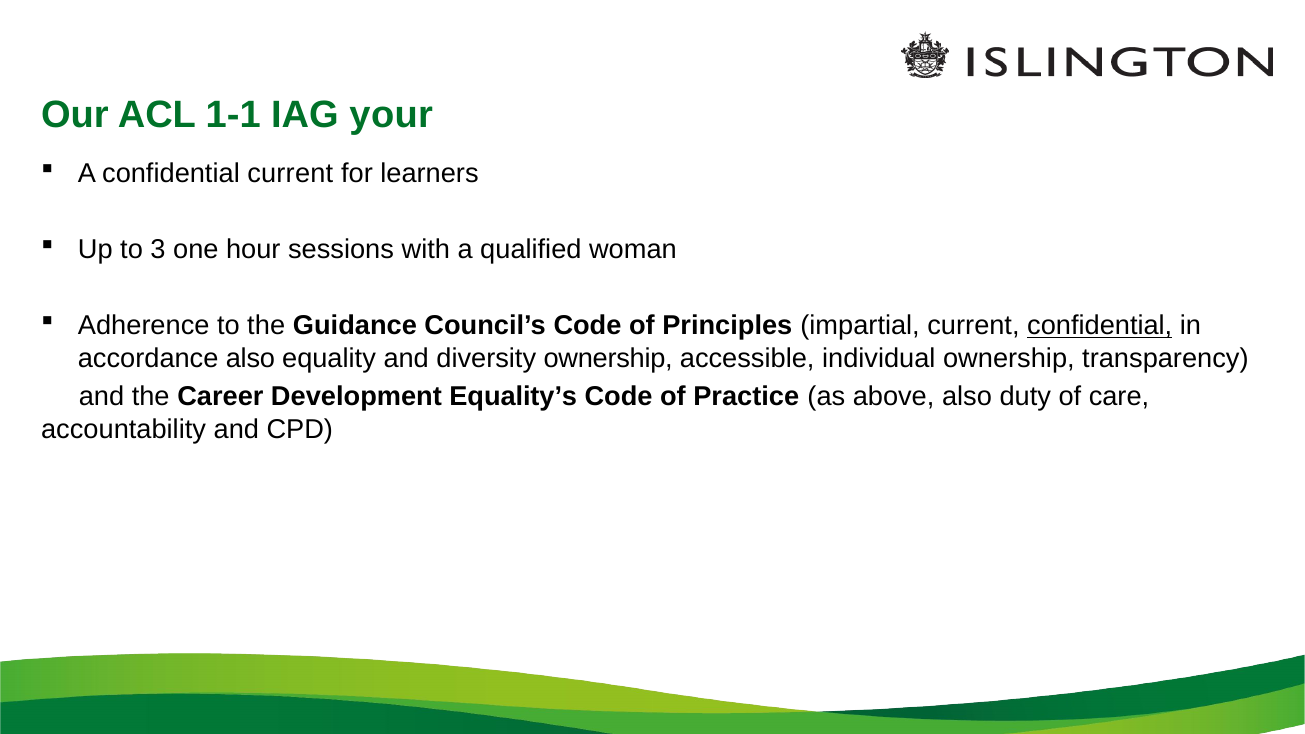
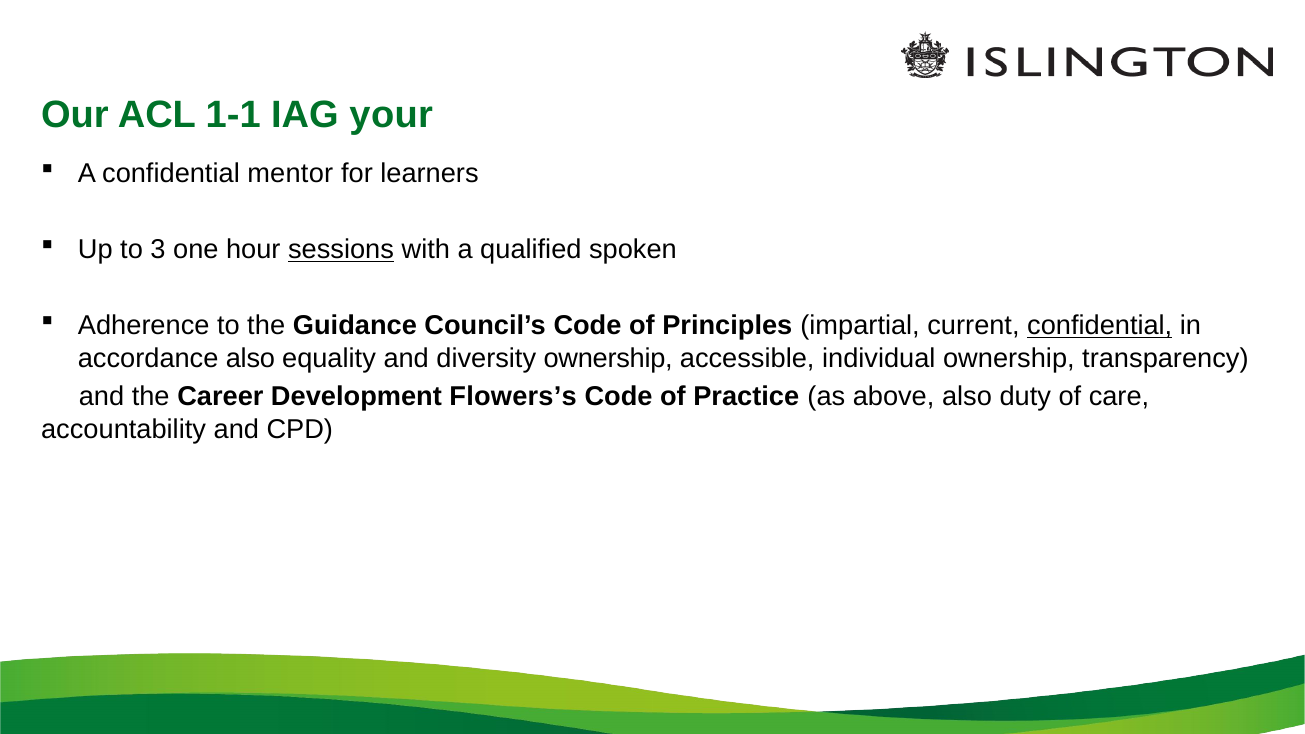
confidential current: current -> mentor (290, 174)
sessions underline: none -> present (341, 250)
woman: woman -> spoken (633, 250)
Equality’s: Equality’s -> Flowers’s (513, 397)
